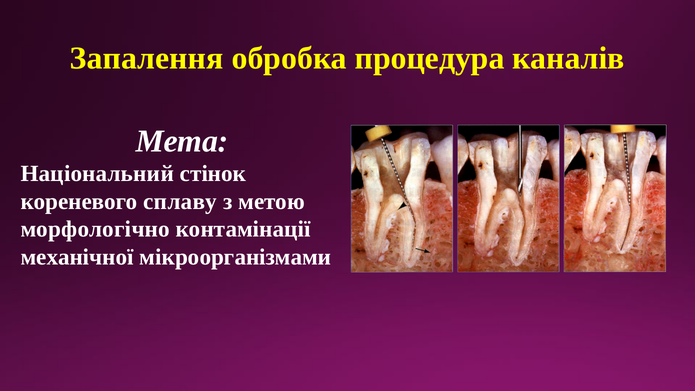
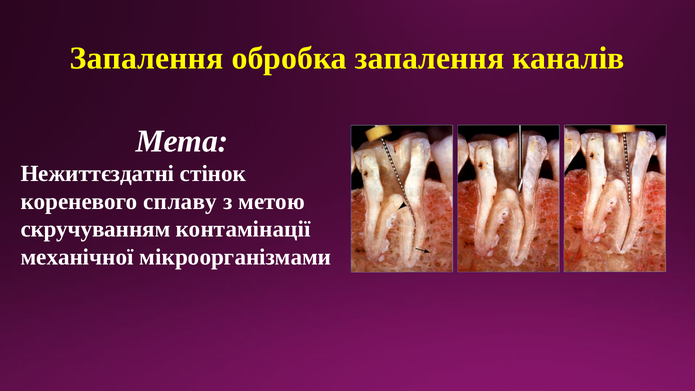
обробка процедура: процедура -> запалення (430, 58)
Національний: Національний -> Нежиттєздатні (97, 174)
морфологічно: морфологічно -> скручуванням (95, 229)
